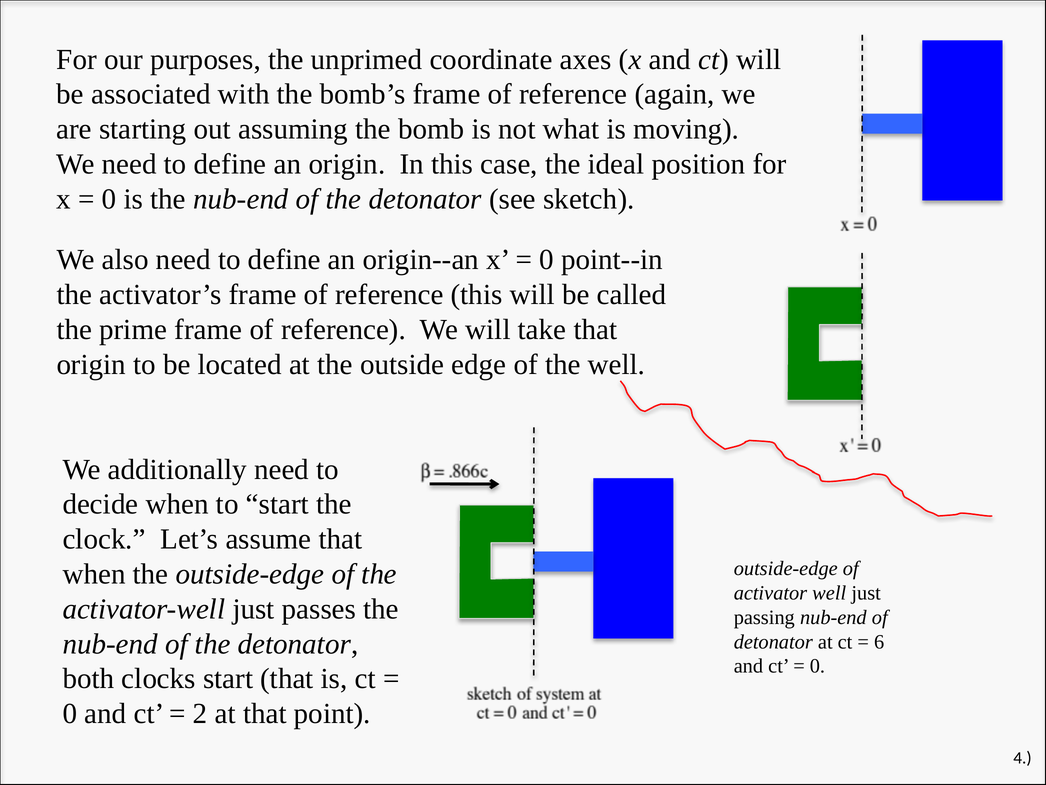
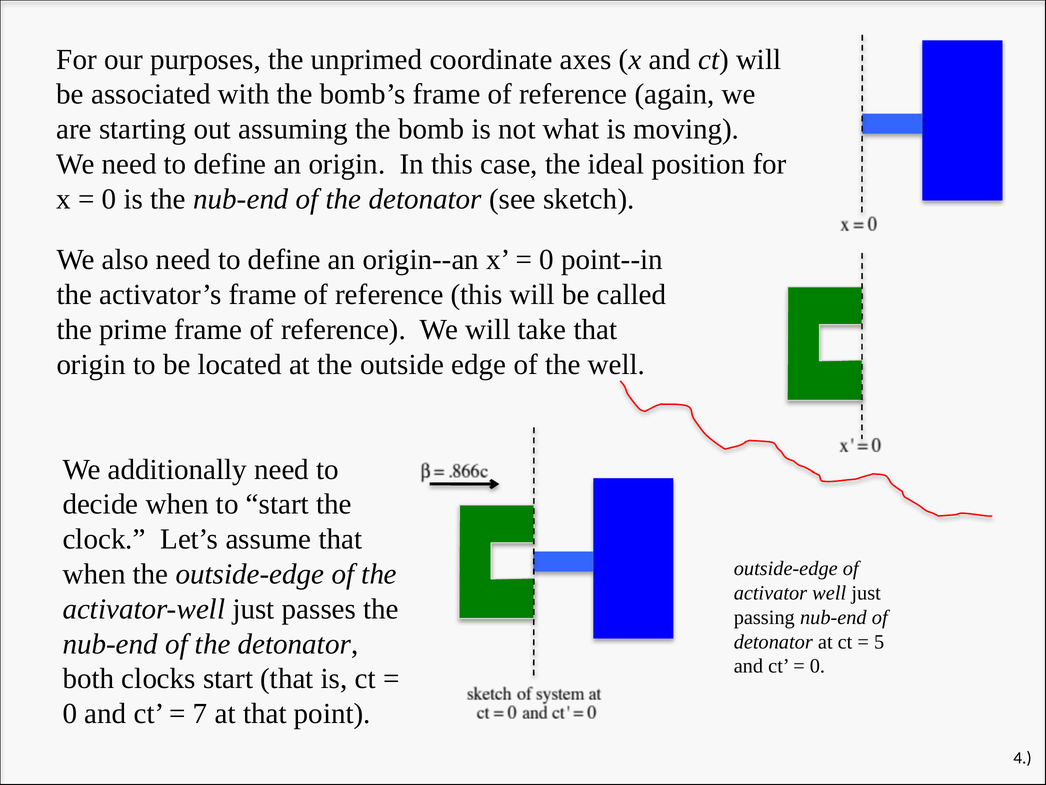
6: 6 -> 5 (879, 641)
2: 2 -> 7 (200, 713)
